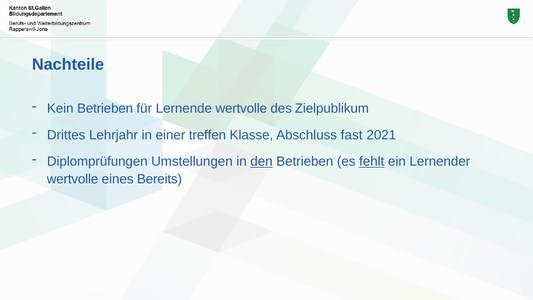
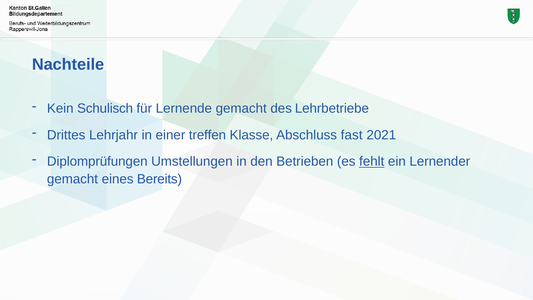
Kein Betrieben: Betrieben -> Schulisch (105, 109)
Lernende wertvolle: wertvolle -> gemacht (241, 109)
Zielpublikum: Zielpublikum -> Lehrbetriebe (332, 109)
den underline: present -> none (261, 161)
wertvolle: wertvolle -> gemacht (72, 179)
